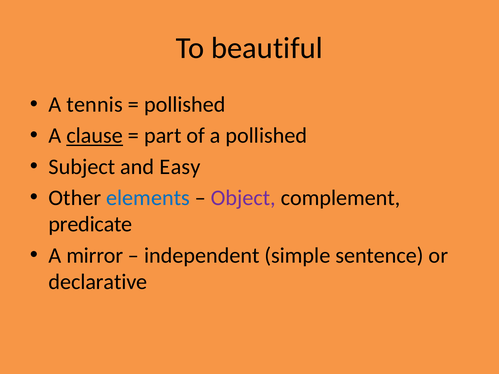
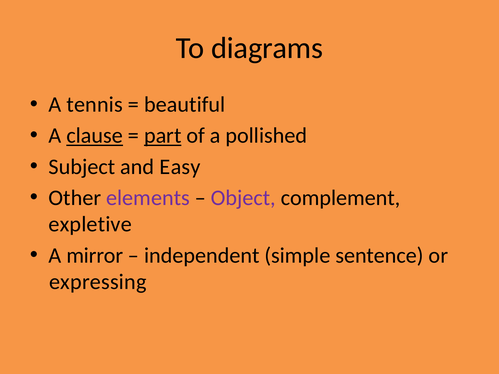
beautiful: beautiful -> diagrams (267, 48)
pollished: pollished -> beautiful (185, 105)
part underline: none -> present (163, 136)
elements colour: blue -> purple (148, 198)
predicate: predicate -> expletive (90, 224)
declarative: declarative -> expressing (98, 282)
